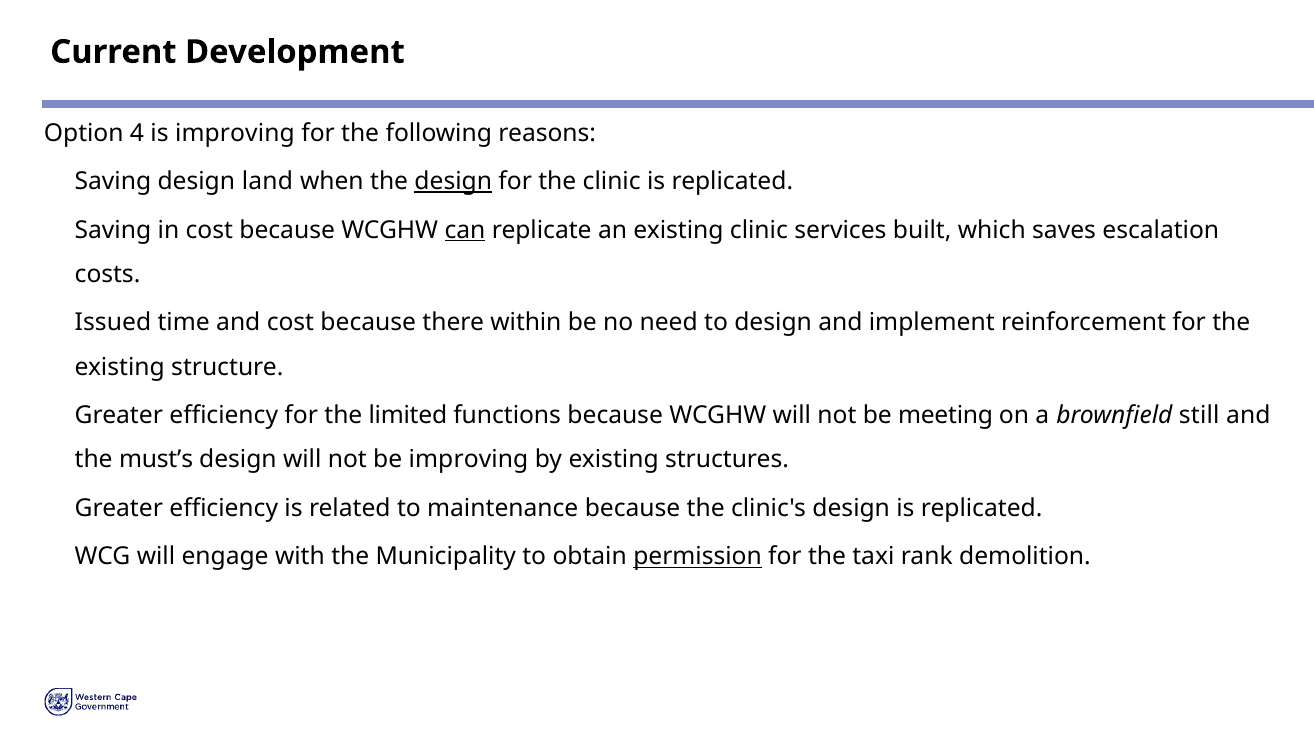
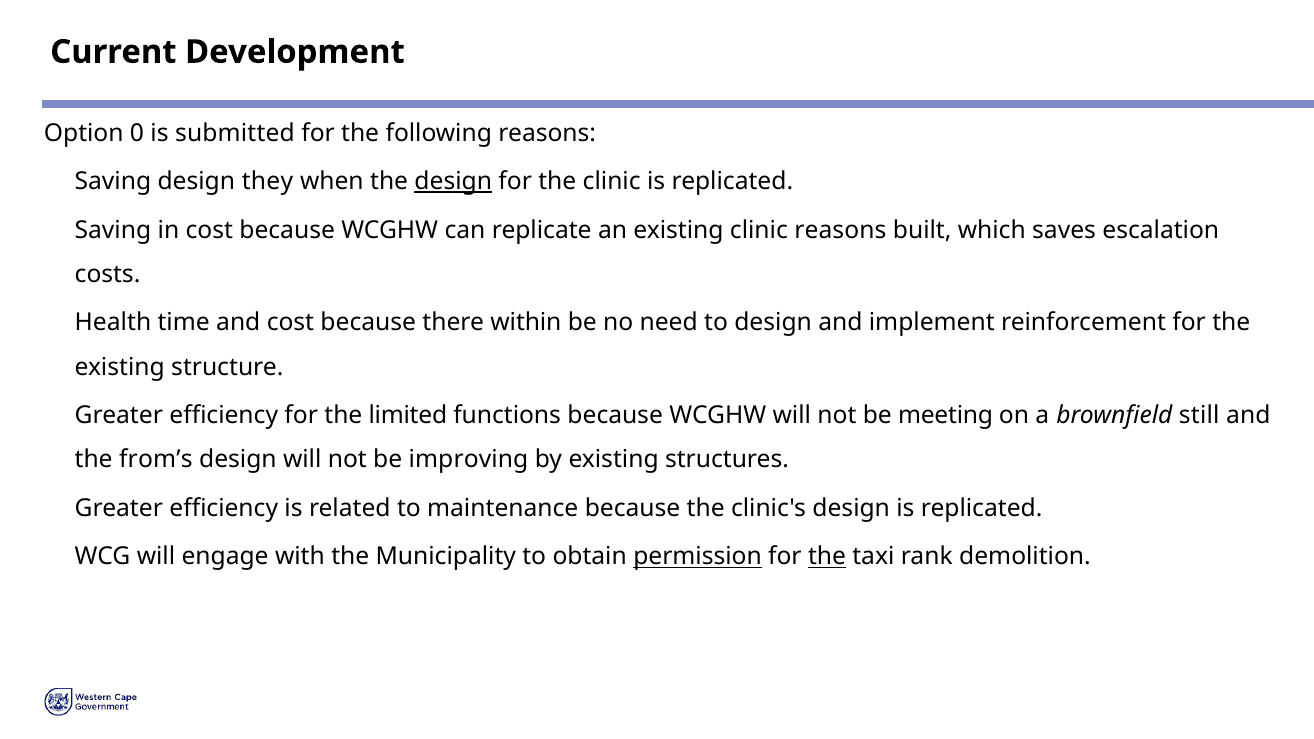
4: 4 -> 0 (137, 133)
is improving: improving -> submitted (235, 133)
land: land -> they (267, 181)
can underline: present -> none (465, 230)
clinic services: services -> reasons (840, 230)
Issued: Issued -> Health (113, 323)
must’s: must’s -> from’s (156, 460)
the underline: none -> present (827, 557)
